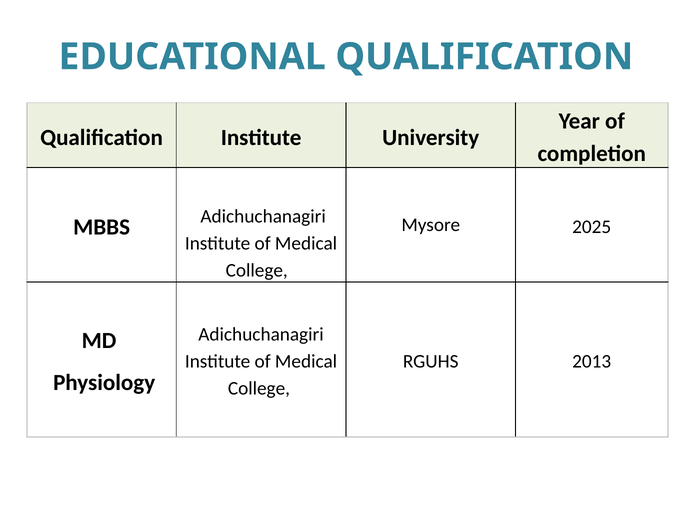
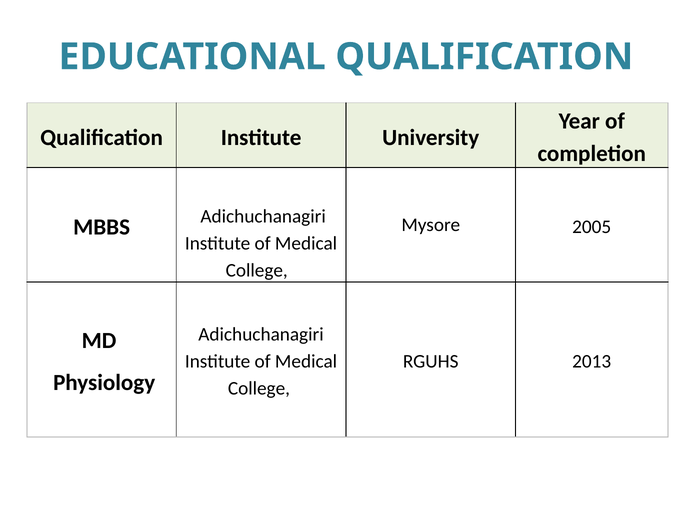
2025: 2025 -> 2005 (592, 227)
